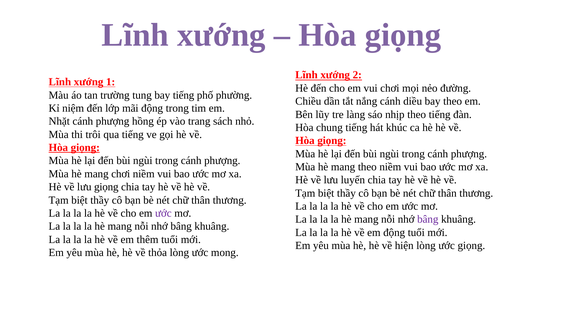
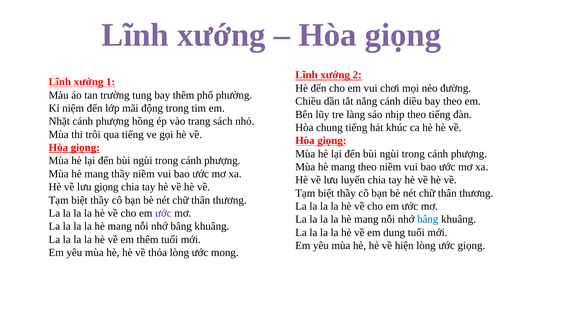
bay tiếng: tiếng -> thêm (184, 95)
mang chơi: chơi -> thầy (121, 174)
bâng colour: purple -> blue (428, 219)
em động: động -> dung (394, 232)
